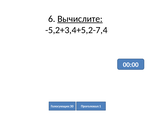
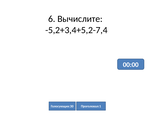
Вычислите underline: present -> none (80, 19)
